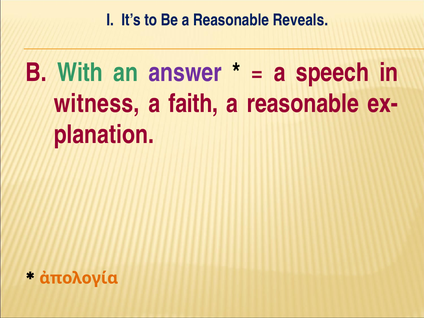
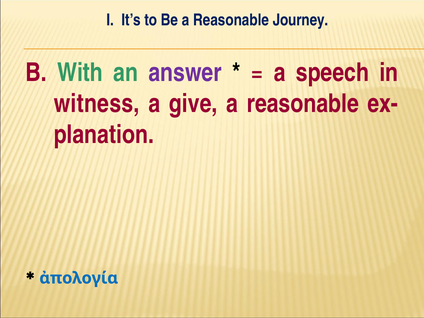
Reveals: Reveals -> Journey (301, 20)
faith: faith -> give (193, 104)
ἀπολογία colour: orange -> blue (79, 278)
